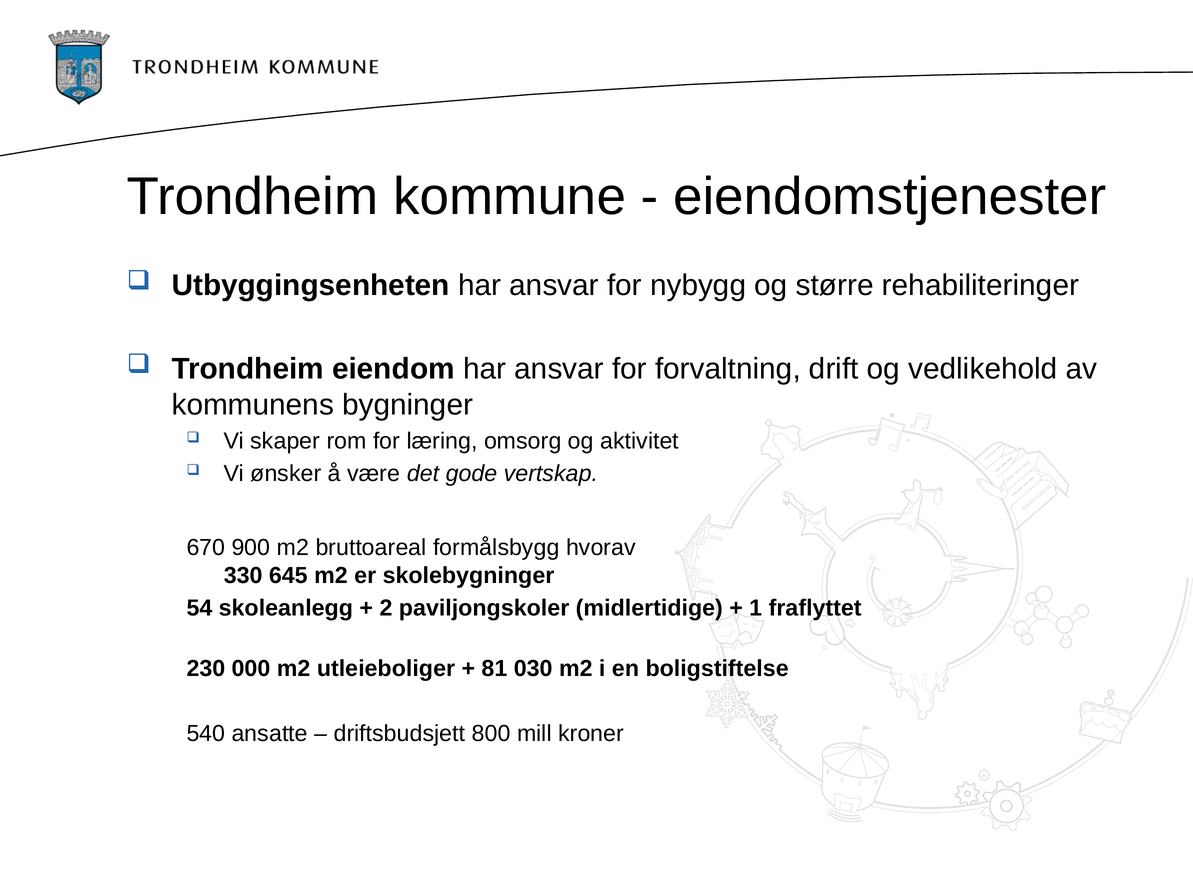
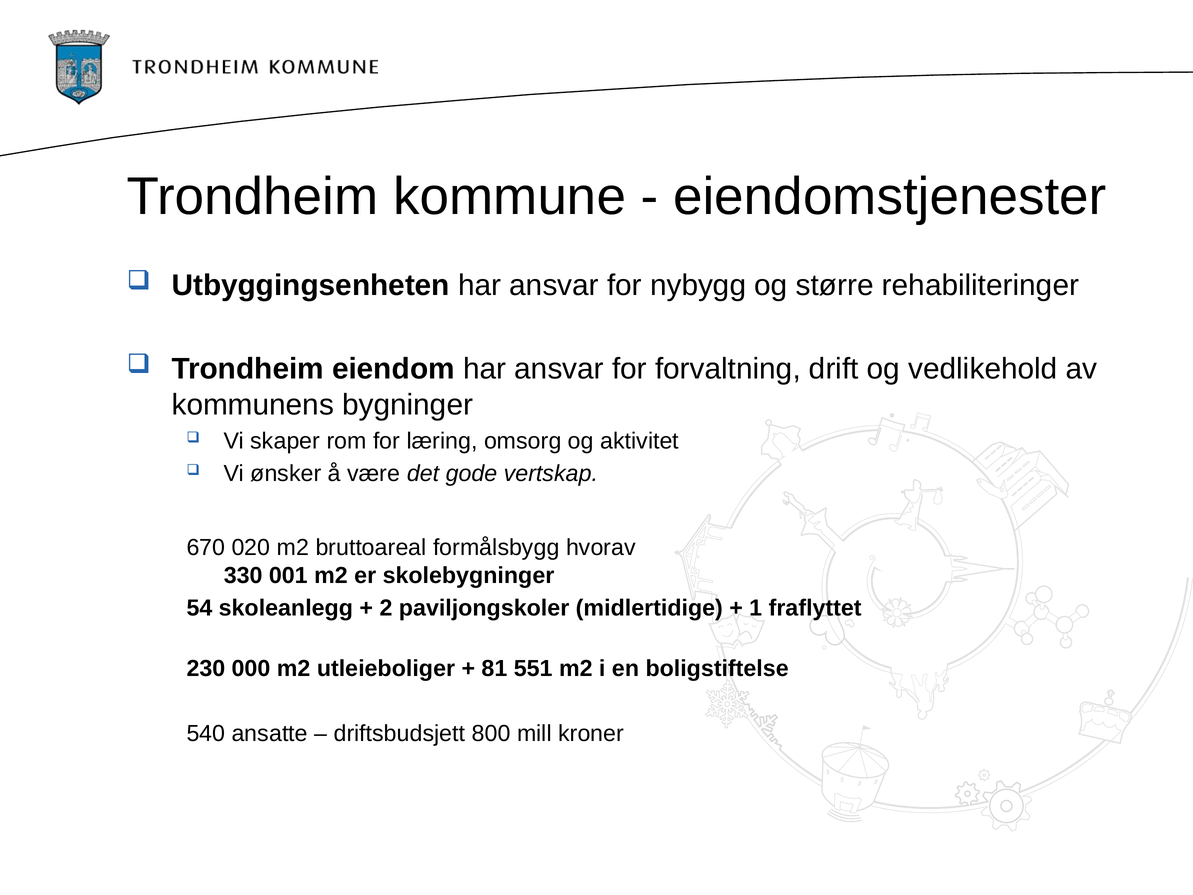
900: 900 -> 020 (251, 548)
645: 645 -> 001 (288, 575)
030: 030 -> 551 (533, 668)
